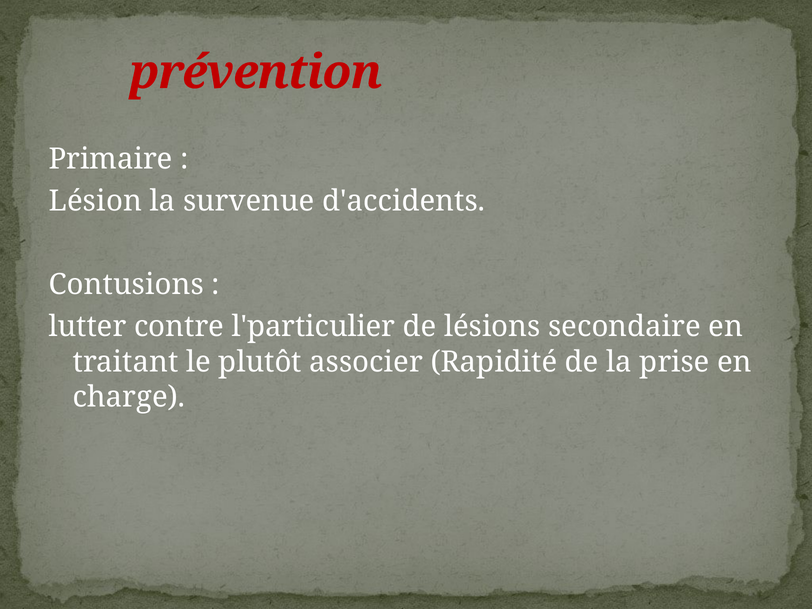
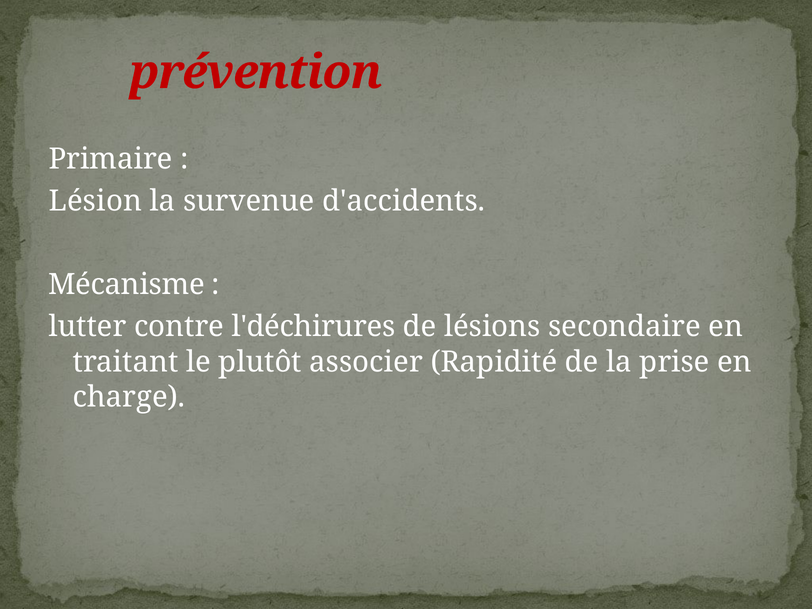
Contusions: Contusions -> Mécanisme (126, 285)
l'particulier: l'particulier -> l'déchirures (314, 327)
